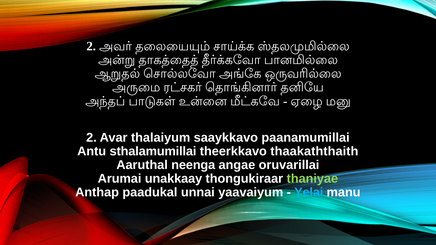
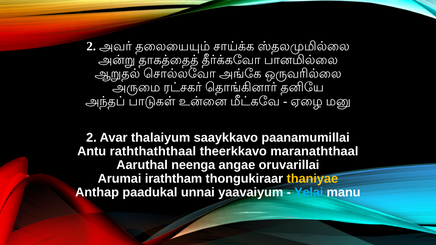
sthalamumillai: sthalamumillai -> raththaththaal (153, 151)
thaakaththaith: thaakaththaith -> maranaththaal (314, 151)
unakkaay: unakkaay -> iraththam (174, 179)
thaniyae colour: light green -> yellow (312, 179)
